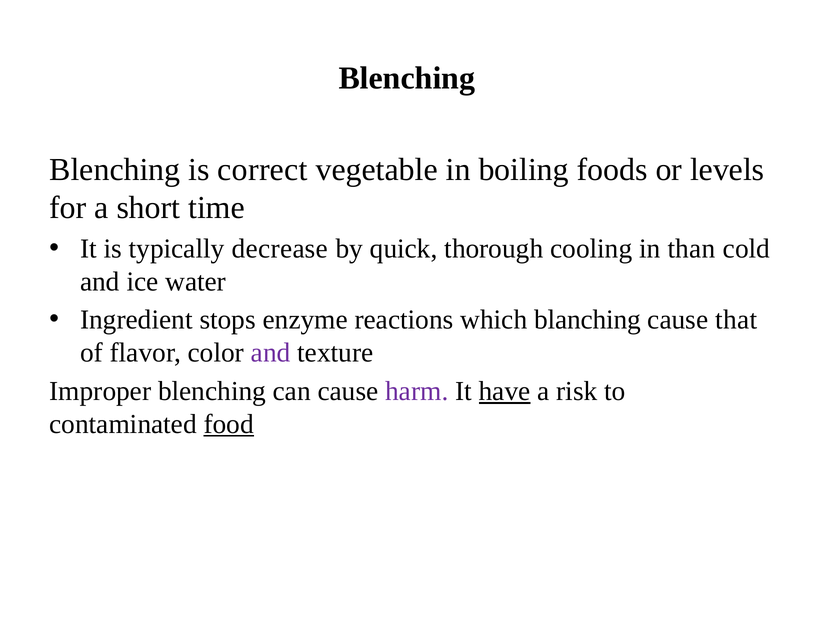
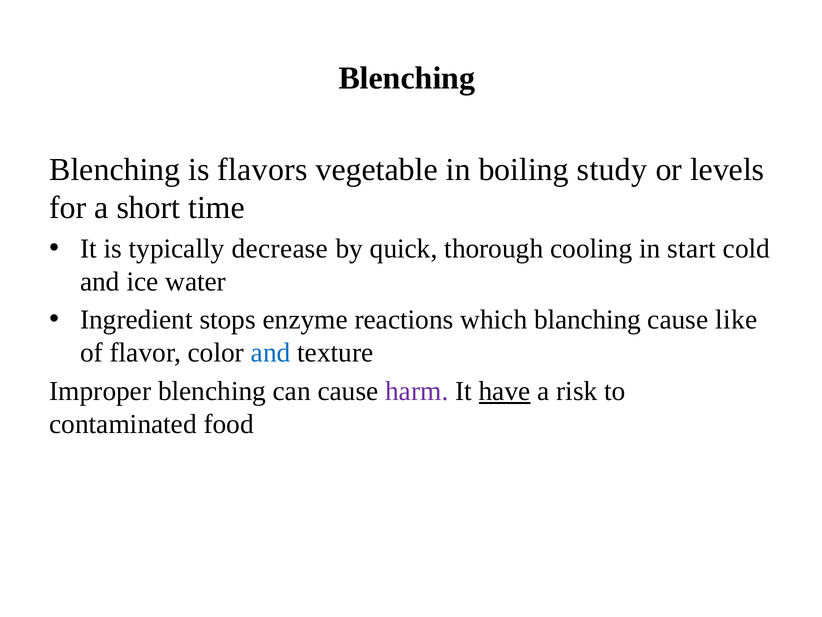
correct: correct -> flavors (263, 169)
foods: foods -> study (612, 169)
than: than -> start (692, 248)
that: that -> like (736, 320)
and colour: purple -> blue (271, 352)
food underline: present -> none (229, 424)
